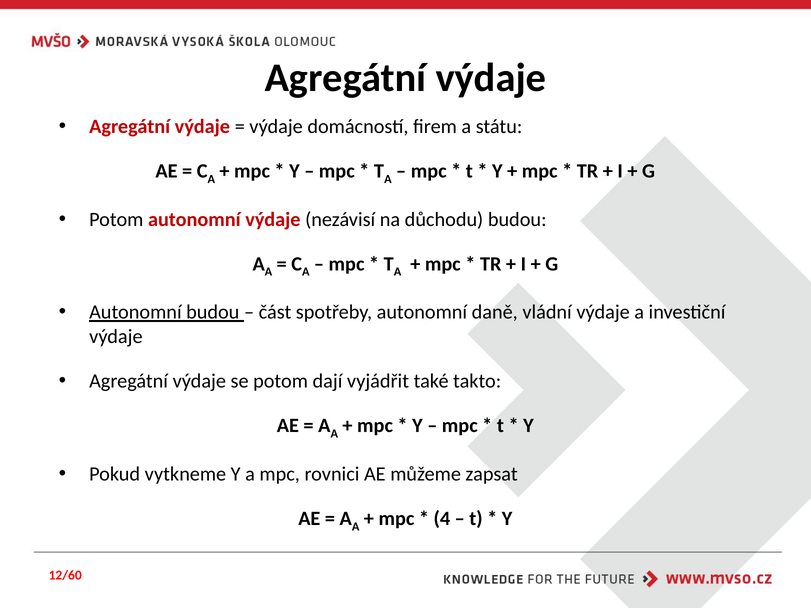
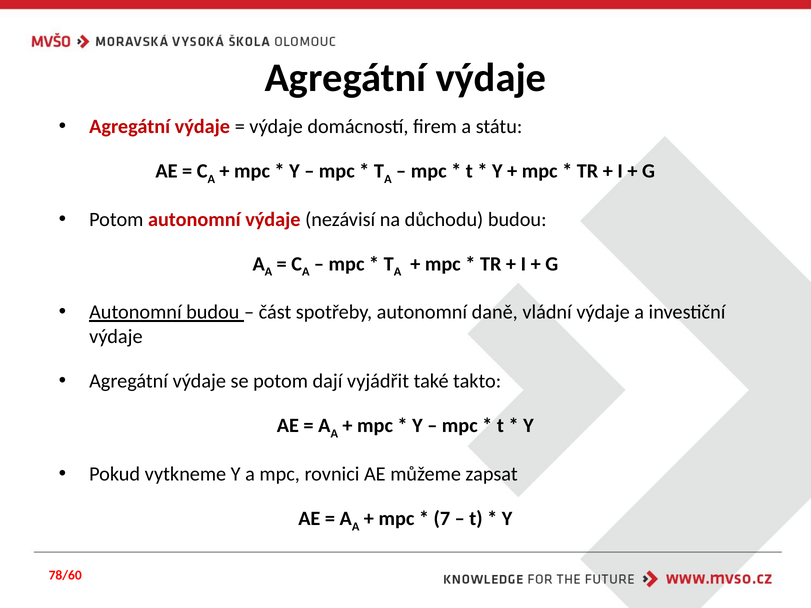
4: 4 -> 7 (442, 519)
12/60: 12/60 -> 78/60 (65, 575)
